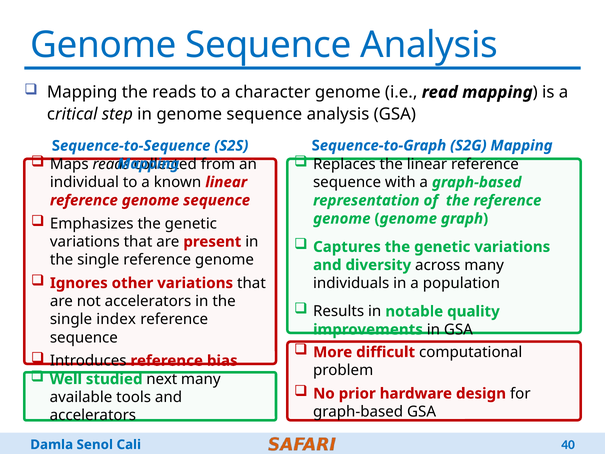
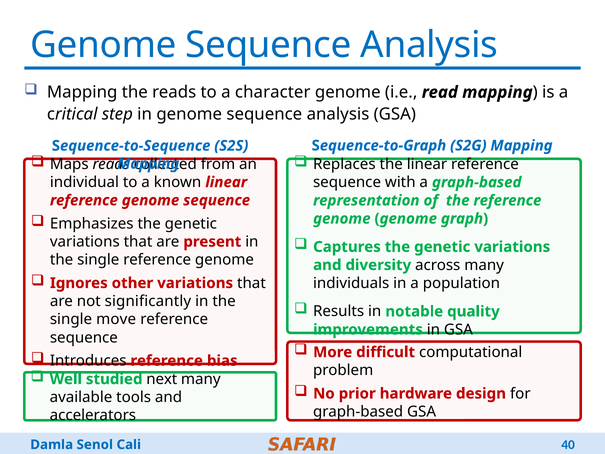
not accelerators: accelerators -> significantly (148, 301)
index: index -> move (116, 319)
